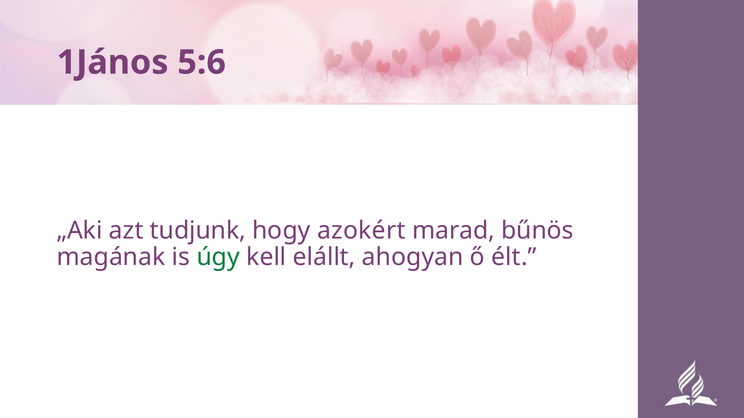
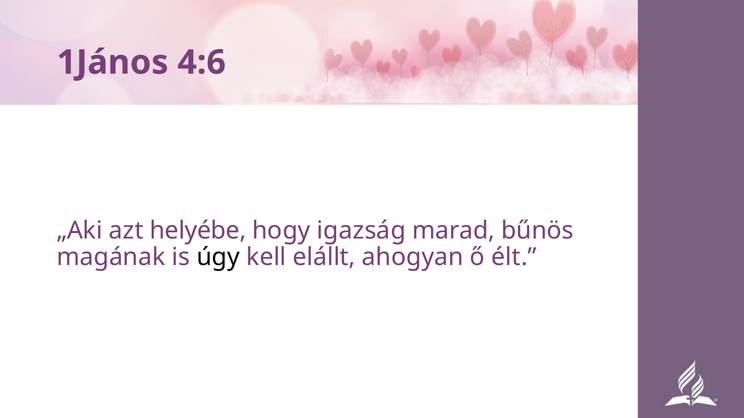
5:6: 5:6 -> 4:6 (202, 62)
tudjunk: tudjunk -> helyébe (198, 231)
azokért: azokért -> igazság (361, 231)
úgy colour: green -> black (218, 257)
